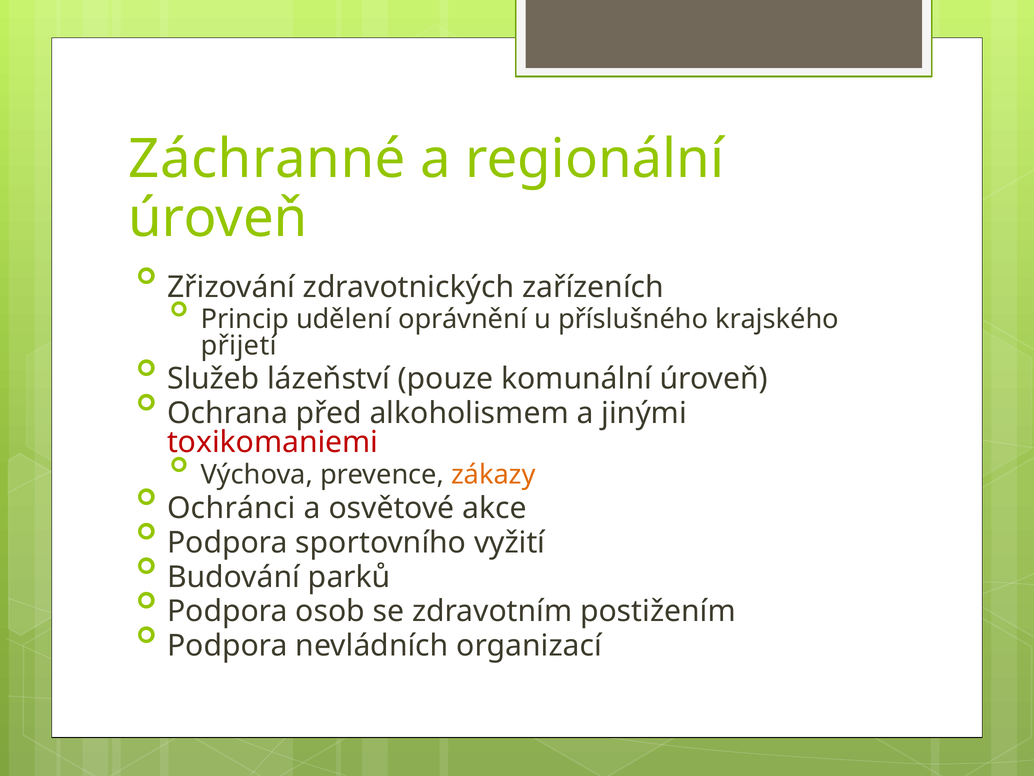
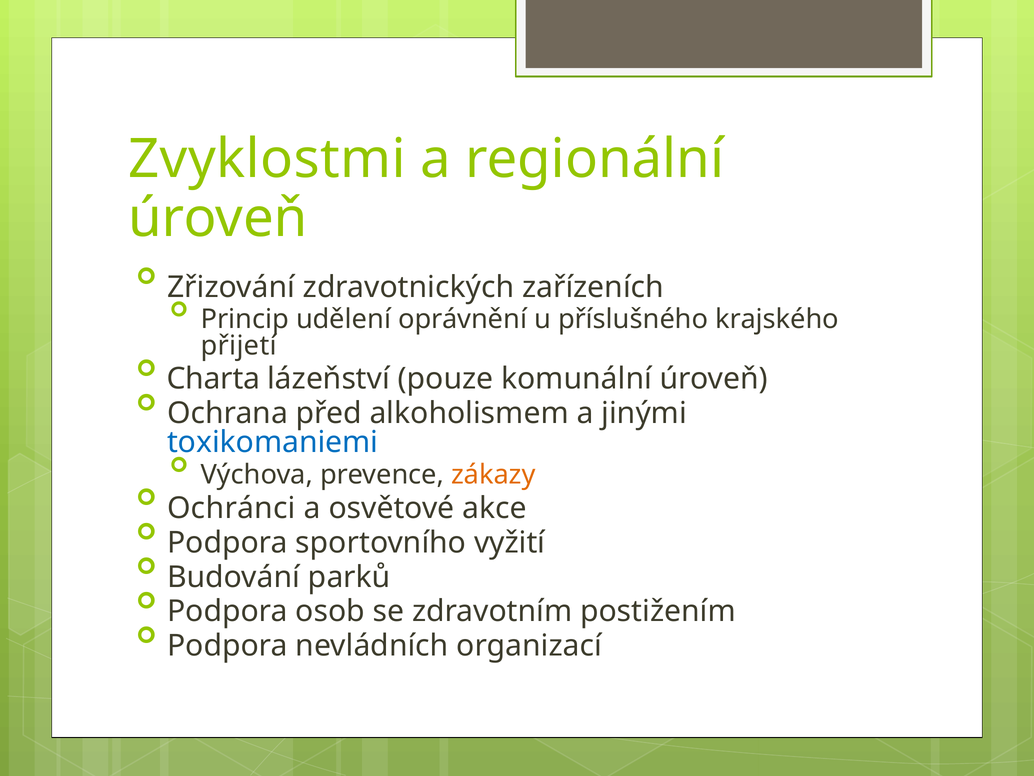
Záchranné: Záchranné -> Zvyklostmi (267, 159)
Služeb: Služeb -> Charta (213, 379)
toxikomaniemi colour: red -> blue (273, 442)
